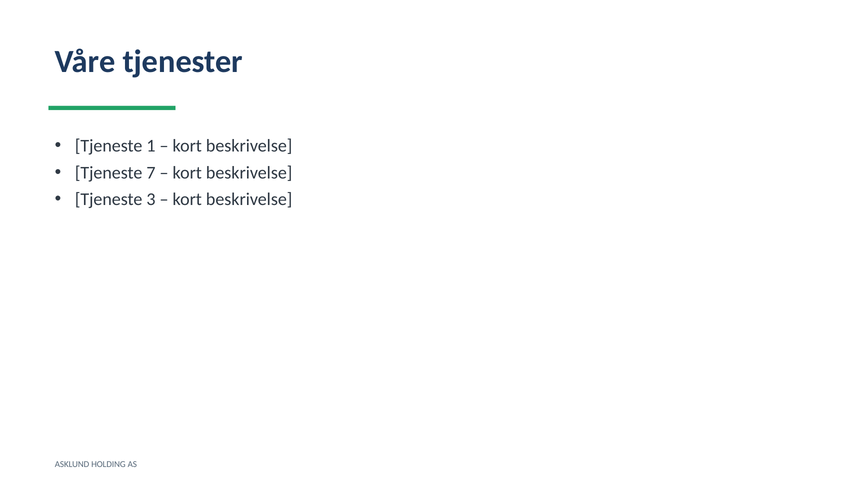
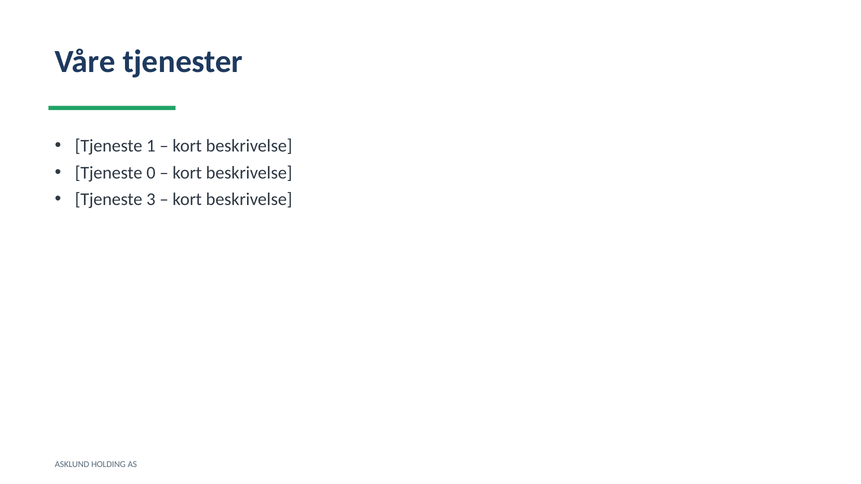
7: 7 -> 0 (151, 173)
